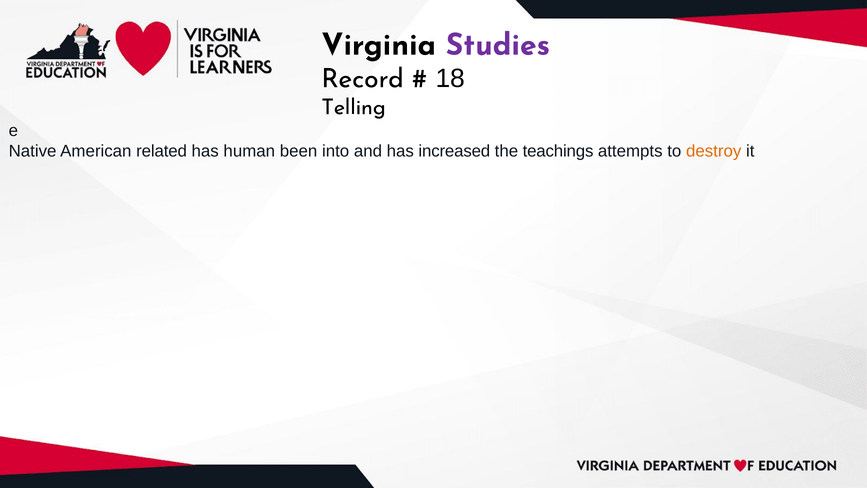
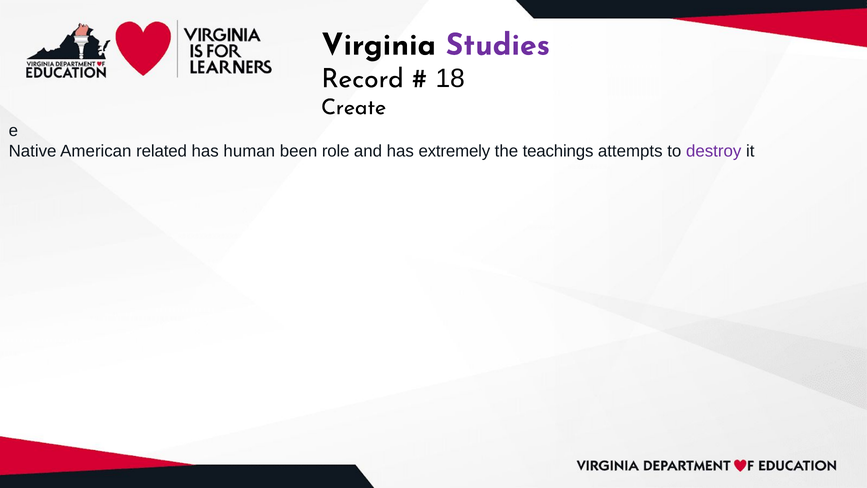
Telling: Telling -> Create (354, 107)
into: into -> role (336, 151)
increased: increased -> extremely (454, 151)
destroy colour: orange -> purple (714, 151)
